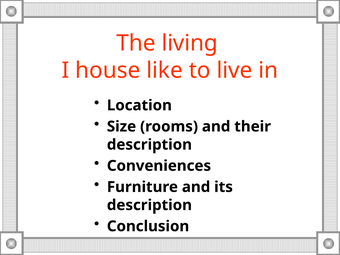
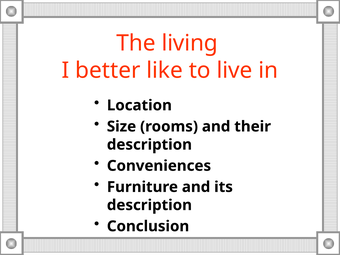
house: house -> better (108, 70)
